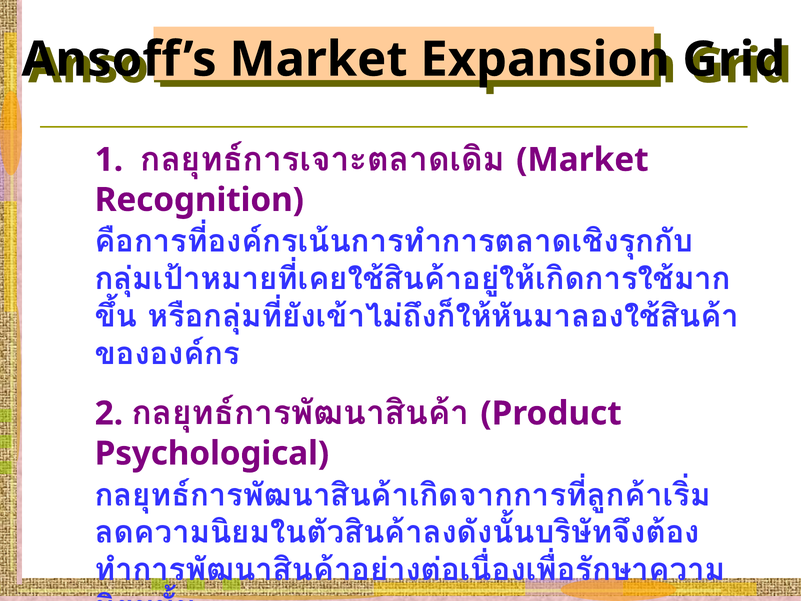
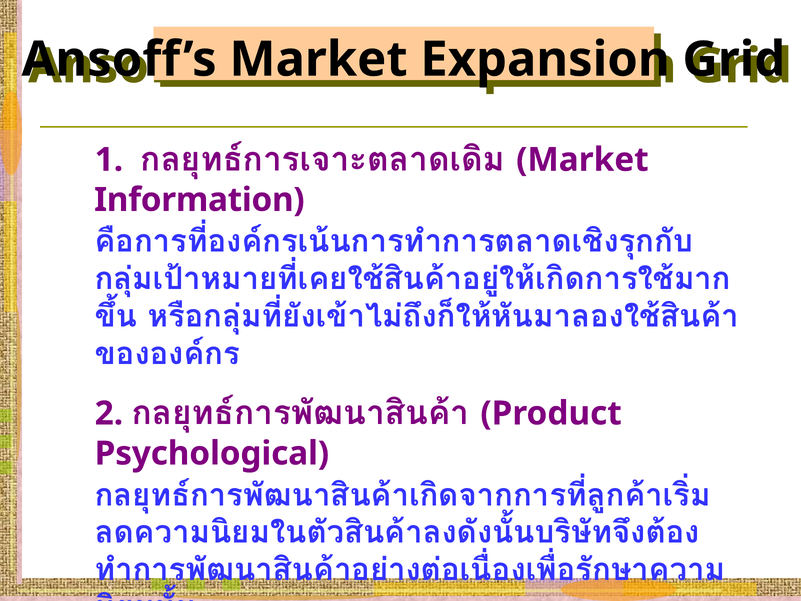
Recognition: Recognition -> Information (199, 200)
